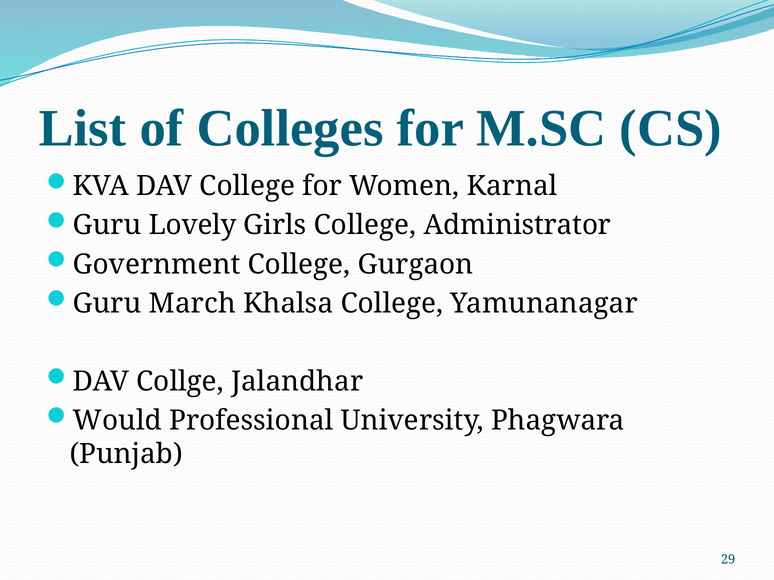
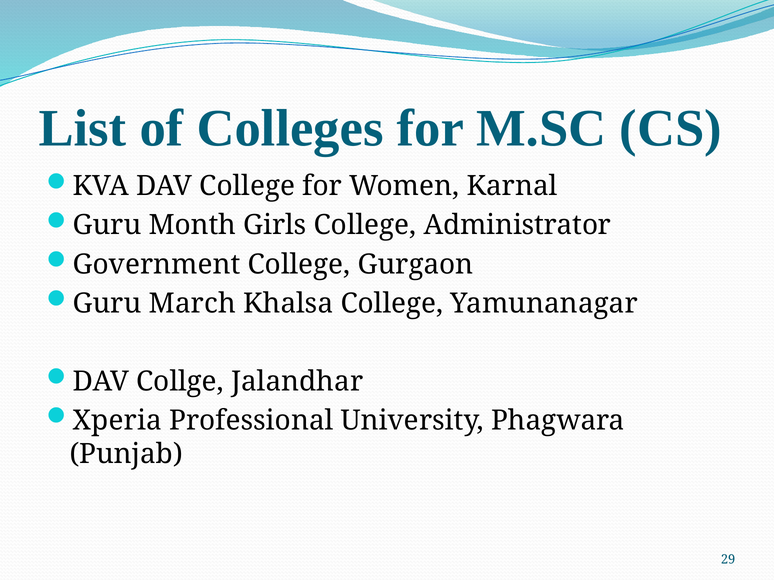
Lovely: Lovely -> Month (192, 225)
Would: Would -> Xperia (117, 421)
